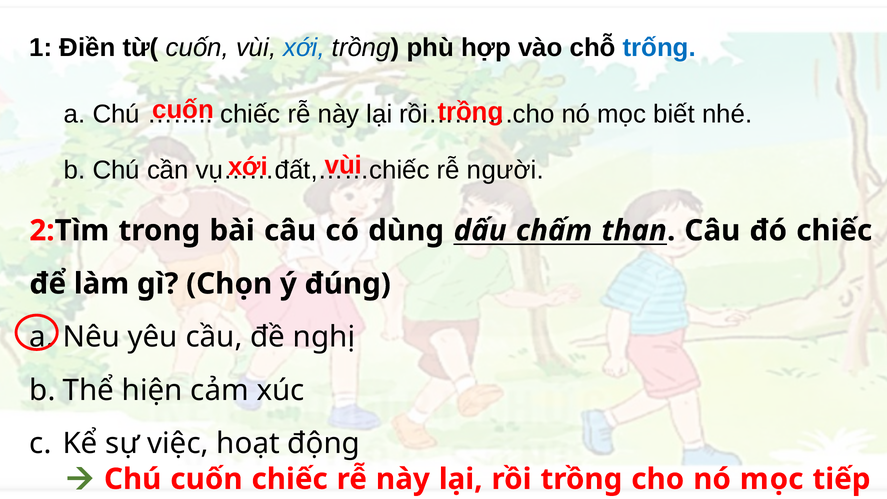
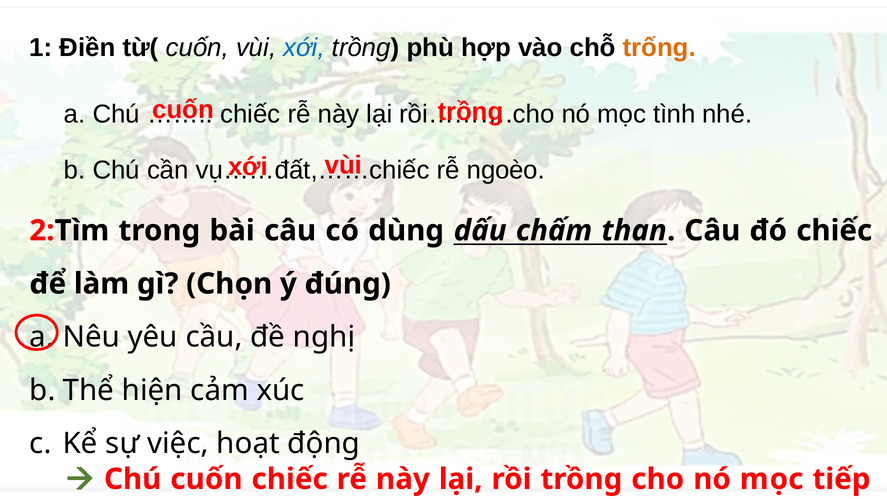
trống colour: blue -> orange (659, 48)
biết: biết -> tình (674, 114)
người: người -> ngoèo (506, 170)
